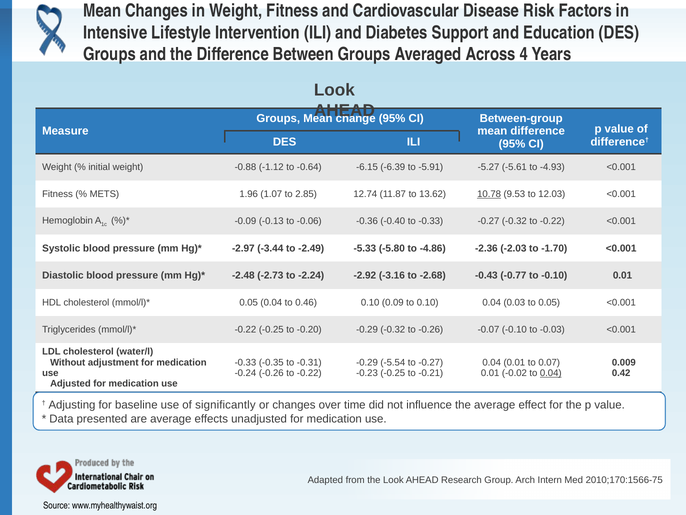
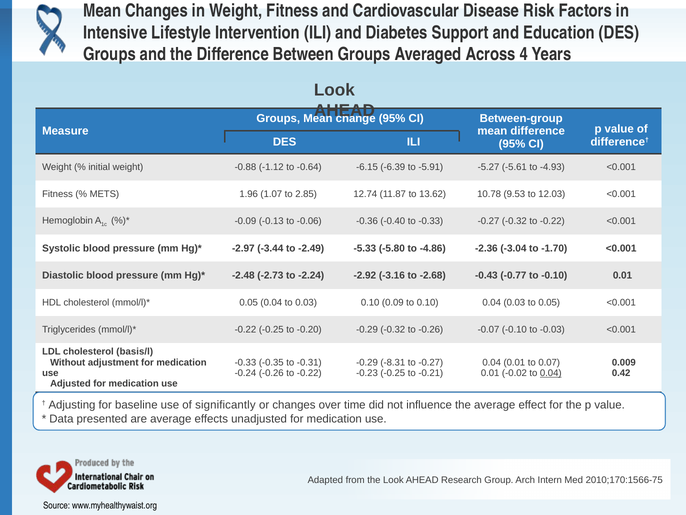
10.78 underline: present -> none (489, 194)
-2.03: -2.03 -> -3.04 (513, 248)
to 0.46: 0.46 -> 0.03 (306, 302)
water/l: water/l -> basis/l (135, 351)
-5.54: -5.54 -> -8.31 (393, 362)
